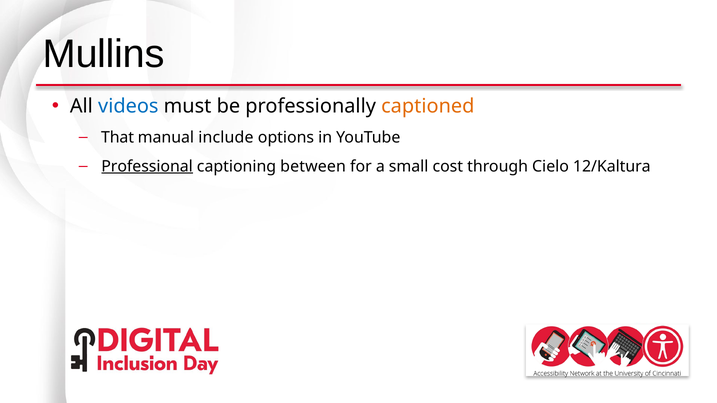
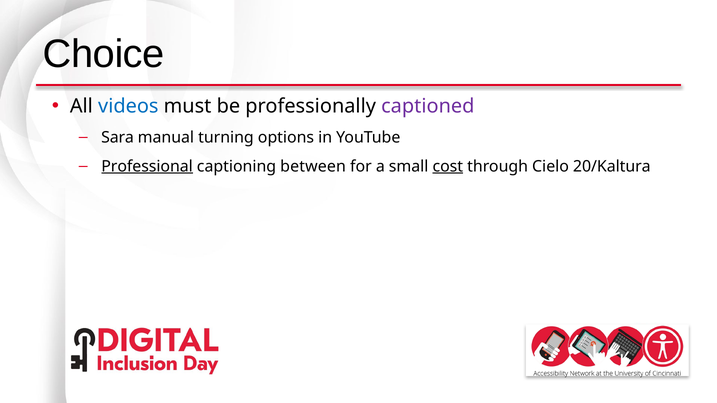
Mullins: Mullins -> Choice (104, 54)
captioned colour: orange -> purple (428, 106)
That: That -> Sara (118, 137)
include: include -> turning (226, 137)
cost underline: none -> present (448, 167)
12/Kaltura: 12/Kaltura -> 20/Kaltura (612, 167)
